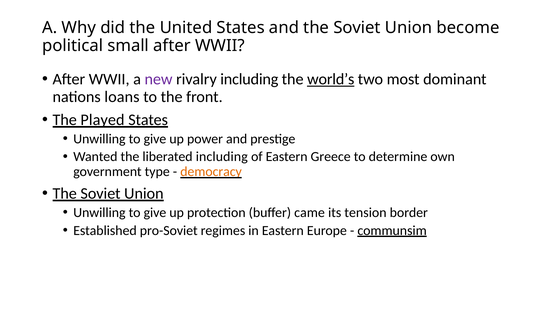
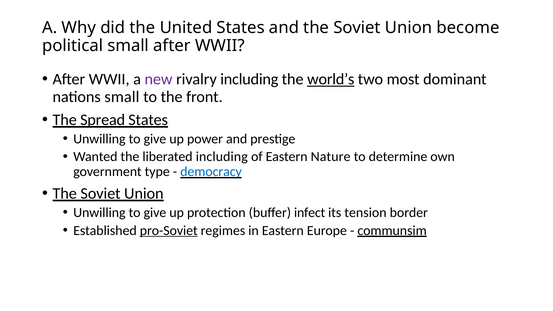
nations loans: loans -> small (122, 97)
Played: Played -> Spread (103, 120)
Greece: Greece -> Nature (331, 157)
democracy colour: orange -> blue (211, 172)
came: came -> infect (310, 213)
pro-Soviet underline: none -> present (169, 230)
